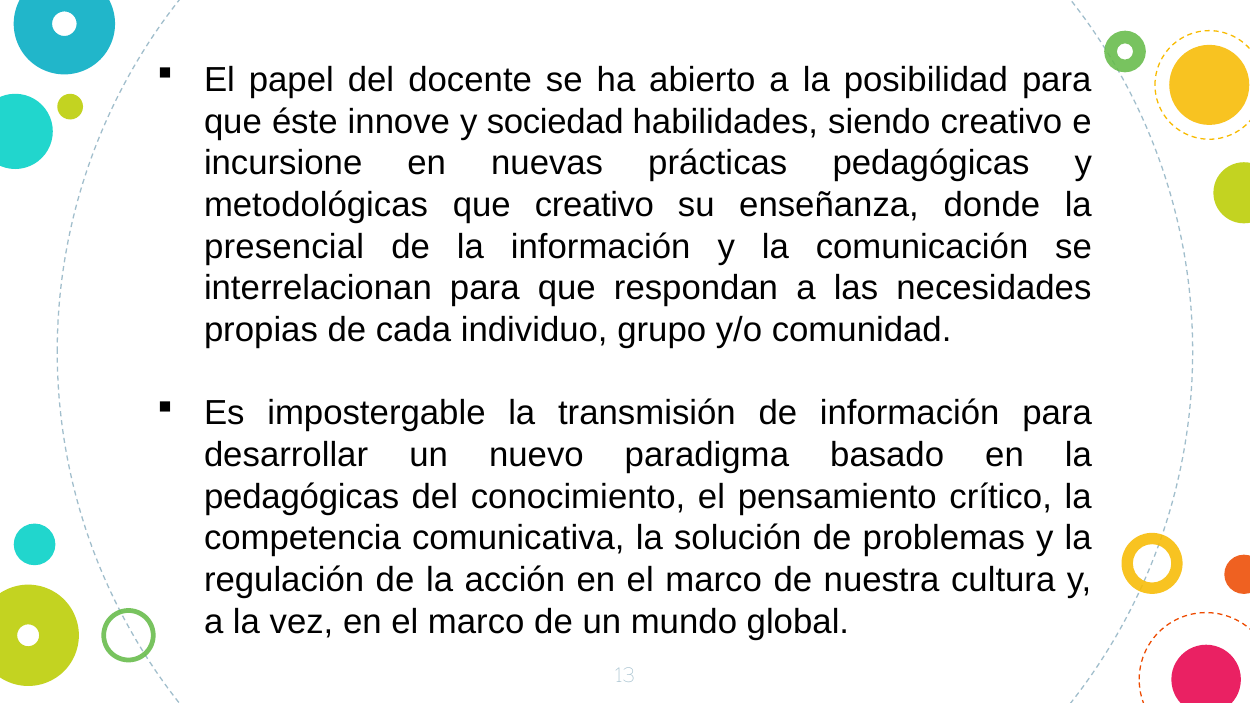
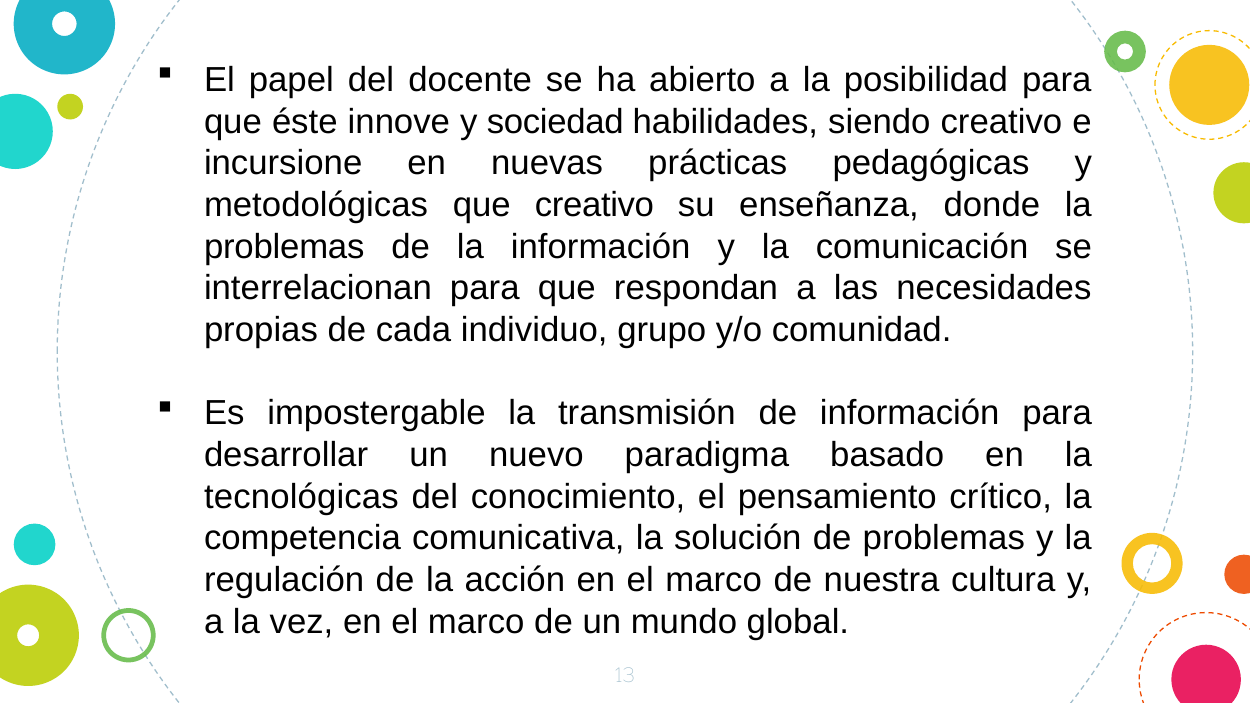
presencial: presencial -> problemas (284, 247)
pedagógicas: pedagógicas -> tecnológicas (301, 497)
